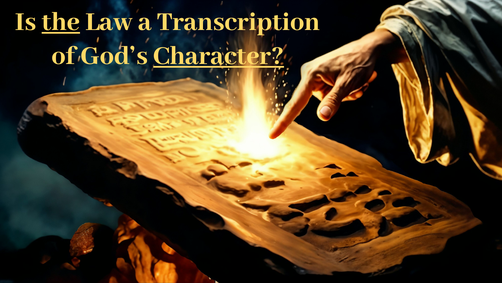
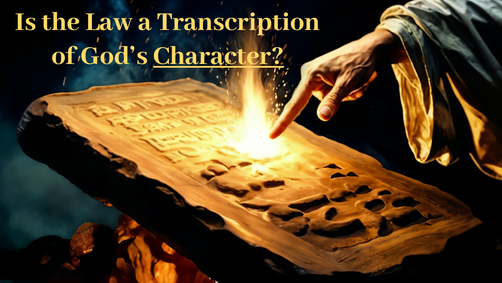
the underline: present -> none (61, 21)
